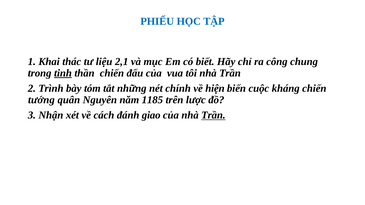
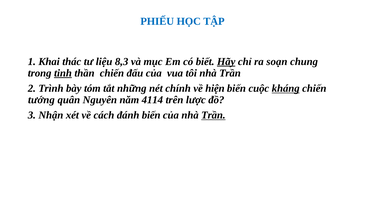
2,1: 2,1 -> 8,3 (122, 62)
Hãy underline: none -> present (226, 62)
công: công -> soạn (277, 62)
kháng underline: none -> present (286, 89)
1185: 1185 -> 4114 (152, 100)
đánh giao: giao -> biến (151, 115)
